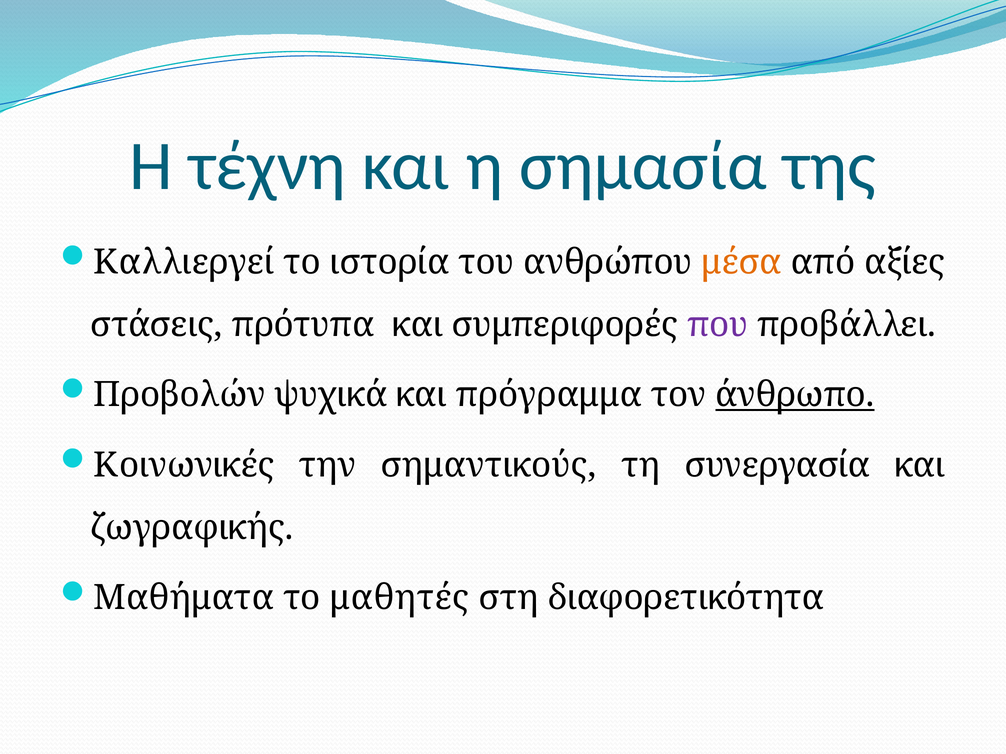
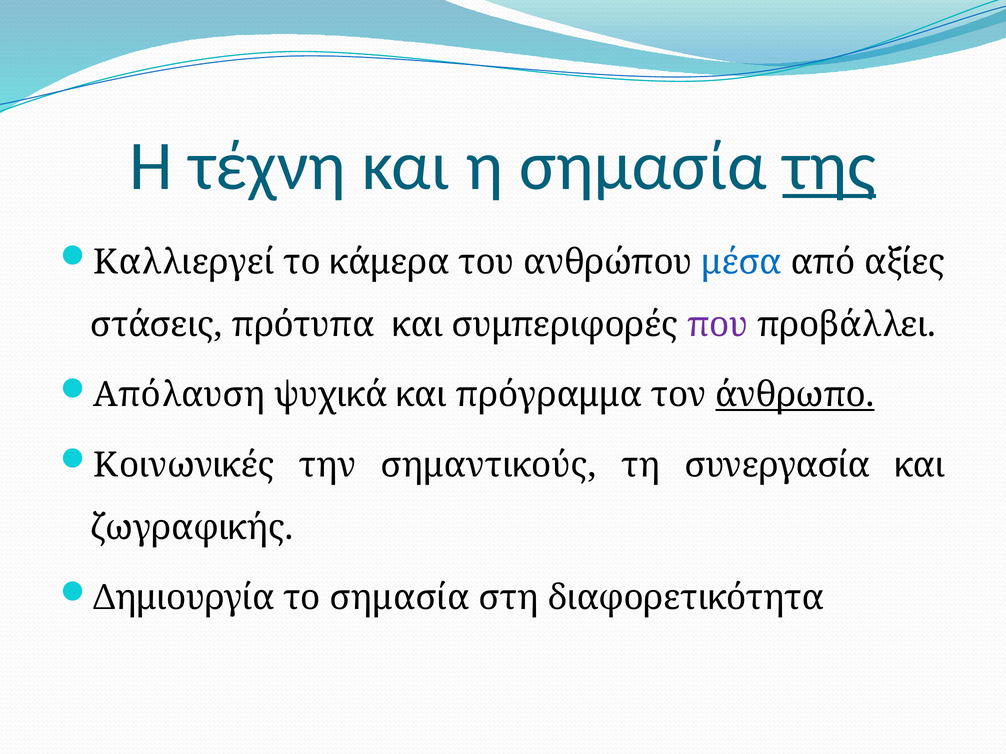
της underline: none -> present (829, 166)
ιστορία: ιστορία -> κάμερα (390, 262)
μέσα colour: orange -> blue (742, 262)
Προβολών: Προβολών -> Απόλαυση (179, 395)
Μαθήματα: Μαθήματα -> Δημιουργία (184, 598)
το μαθητές: μαθητές -> σημασία (400, 598)
